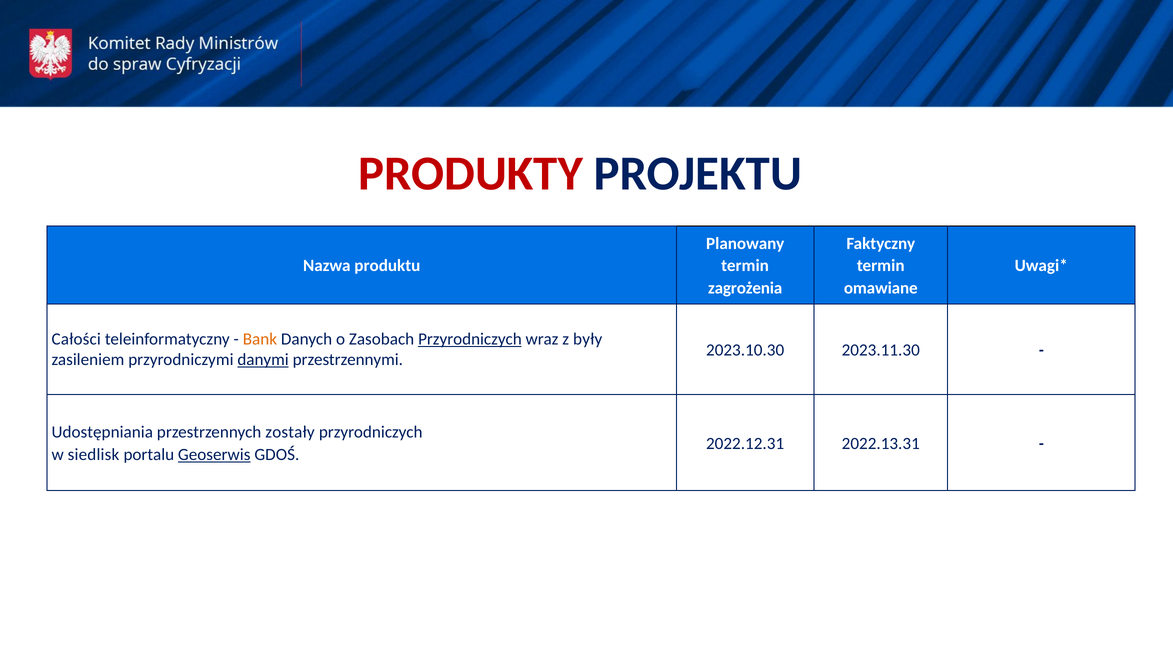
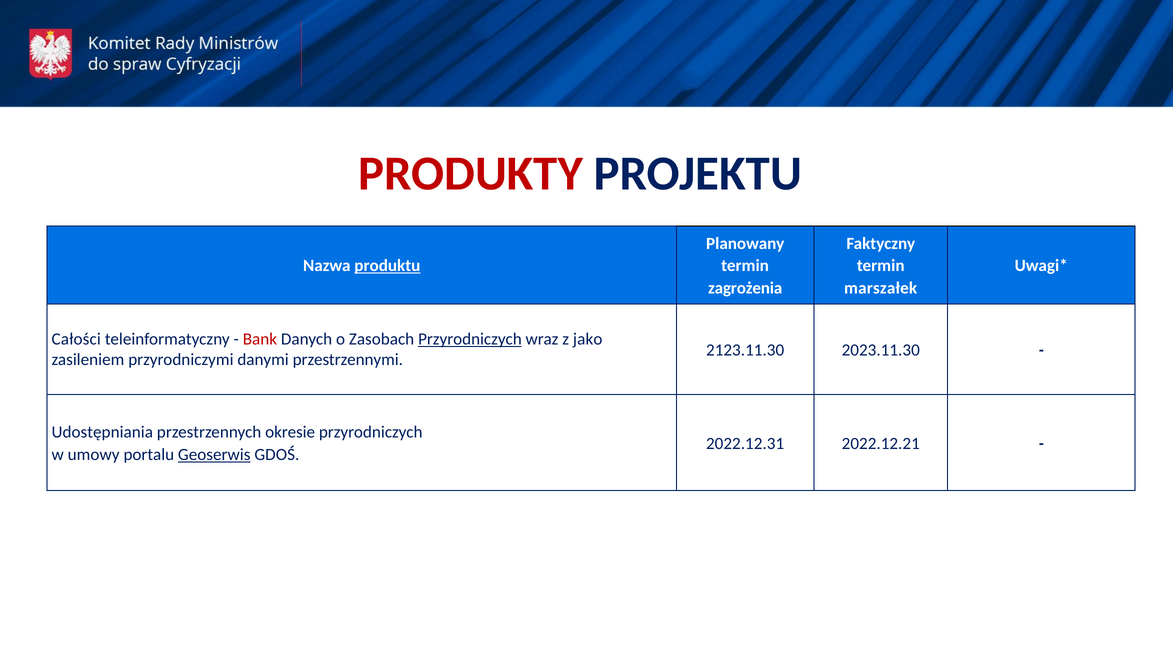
produktu underline: none -> present (387, 266)
omawiane: omawiane -> marszałek (881, 288)
Bank colour: orange -> red (260, 339)
były: były -> jako (588, 339)
2023.10.30: 2023.10.30 -> 2123.11.30 (745, 350)
danymi underline: present -> none (263, 360)
zostały: zostały -> okresie (290, 432)
2022.13.31: 2022.13.31 -> 2022.12.21 (881, 443)
siedlisk: siedlisk -> umowy (94, 454)
